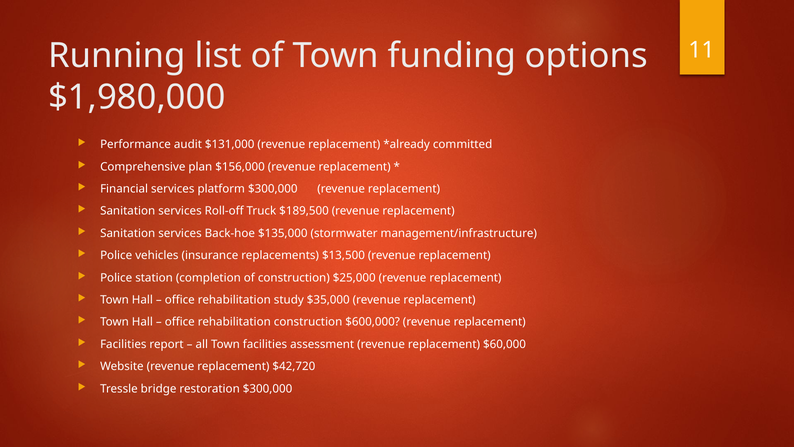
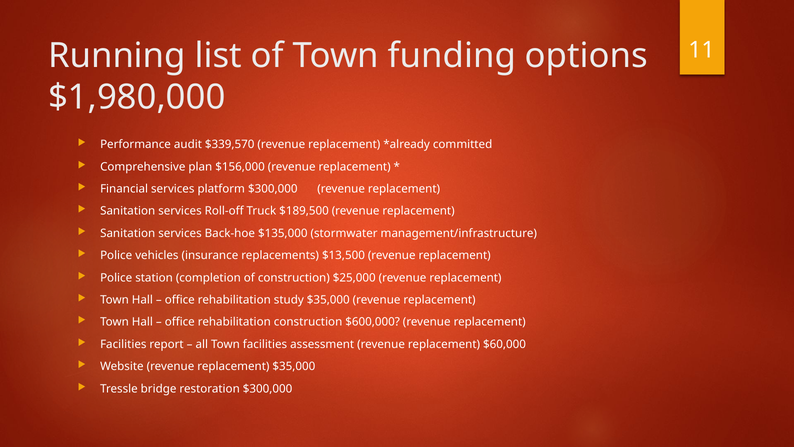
$131,000: $131,000 -> $339,570 (230, 144)
replacement $42,720: $42,720 -> $35,000 (294, 366)
